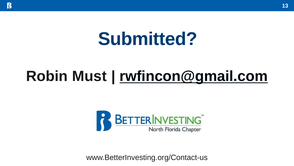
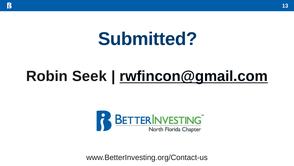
Must: Must -> Seek (89, 76)
